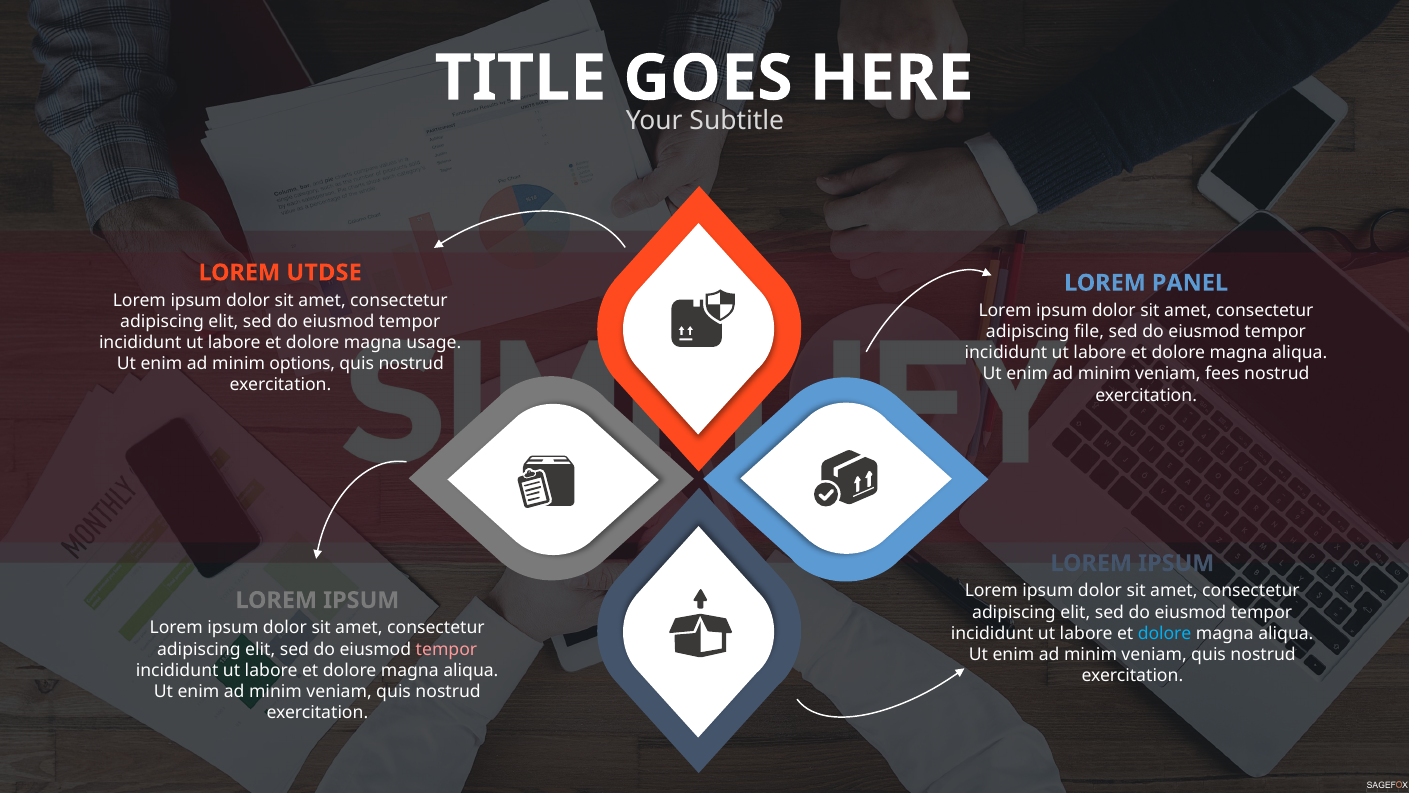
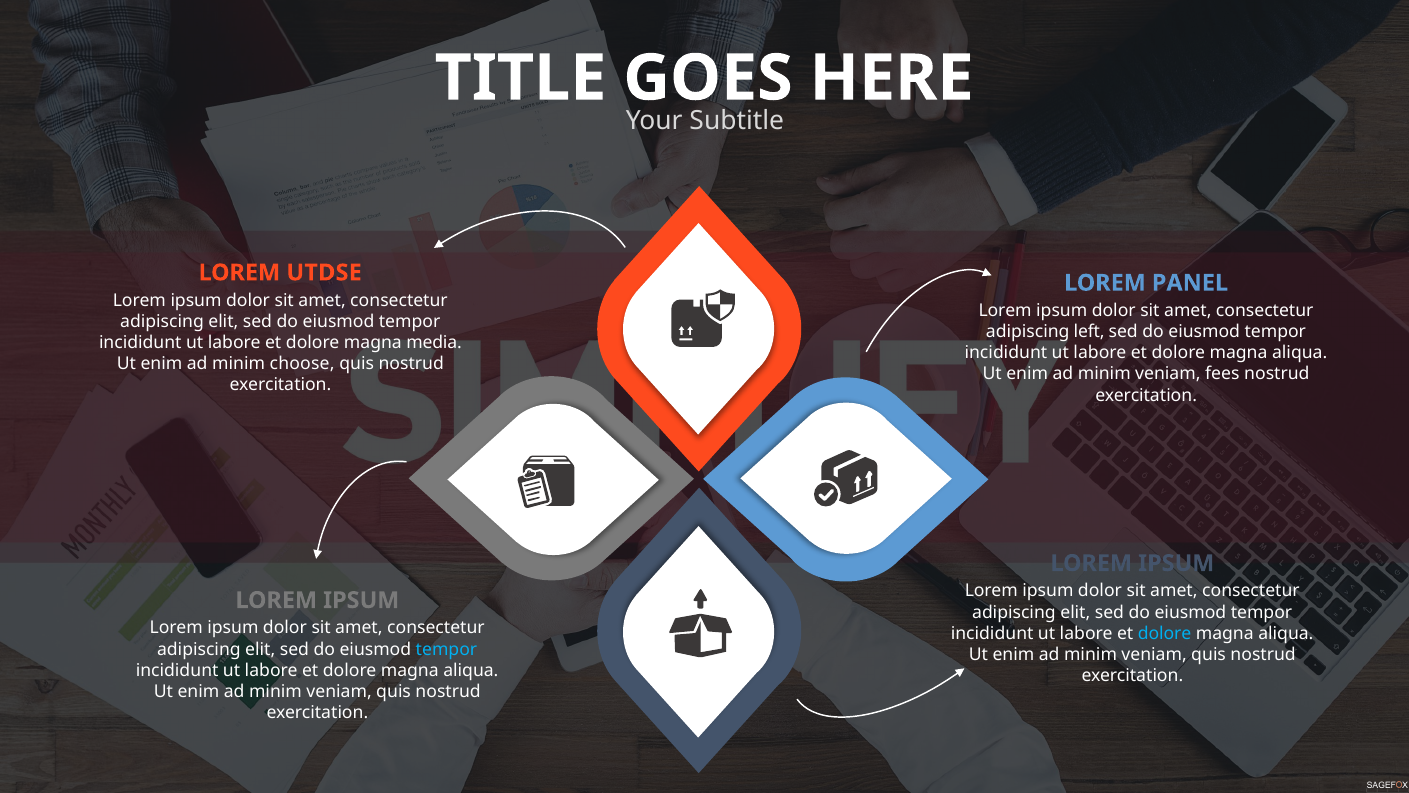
file: file -> left (1089, 332)
usage: usage -> media (434, 343)
options: options -> choose (302, 364)
tempor colour: pink -> light blue (446, 649)
